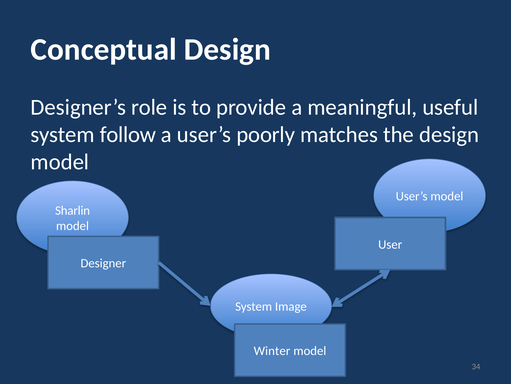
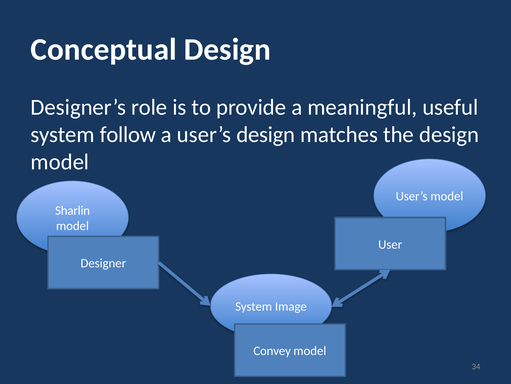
user’s poorly: poorly -> design (266, 134)
Winter: Winter -> Convey (272, 350)
